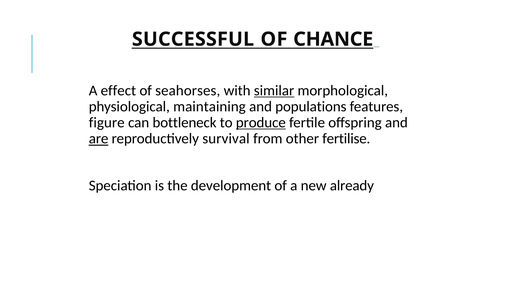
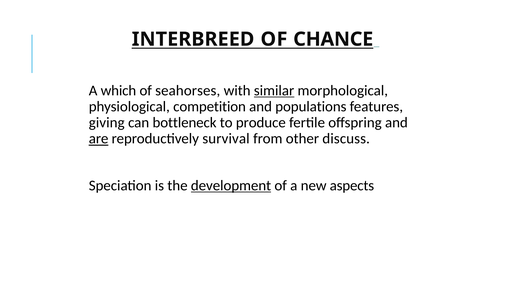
SUCCESSFUL: SUCCESSFUL -> INTERBREED (193, 39)
effect: effect -> which (118, 91)
maintaining: maintaining -> competition (210, 107)
figure: figure -> giving (107, 123)
produce underline: present -> none (261, 123)
fertilise: fertilise -> discuss (346, 139)
development underline: none -> present (231, 186)
already: already -> aspects (352, 186)
